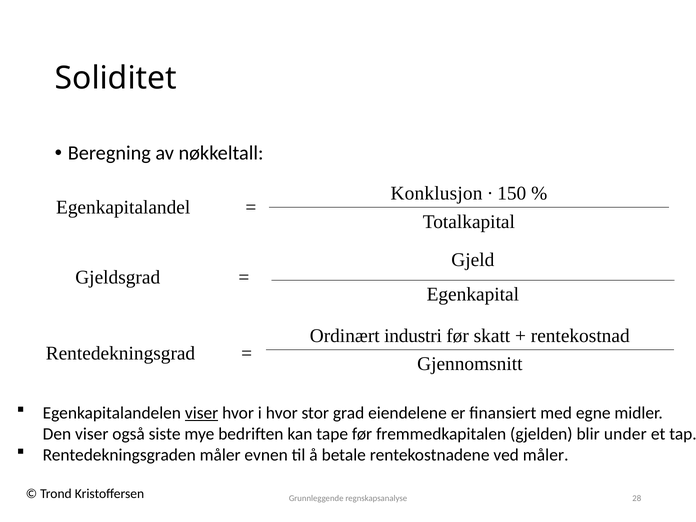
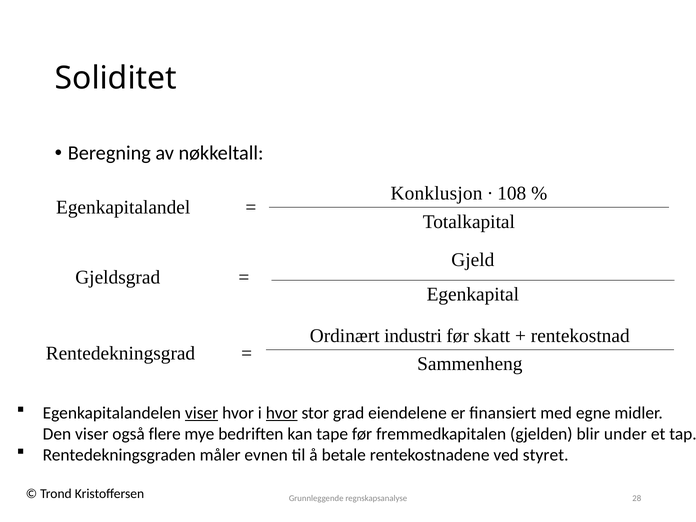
150: 150 -> 108 (512, 193)
Gjennomsnitt: Gjennomsnitt -> Sammenheng (470, 364)
hvor underline: none -> present (282, 413)
siste: siste -> flere (165, 434)
ved måler: måler -> styret (546, 455)
